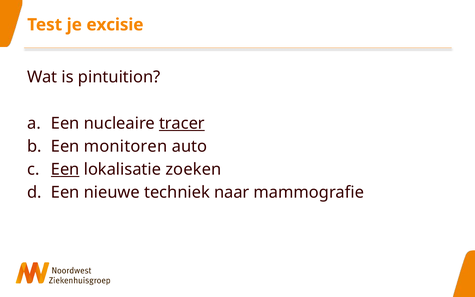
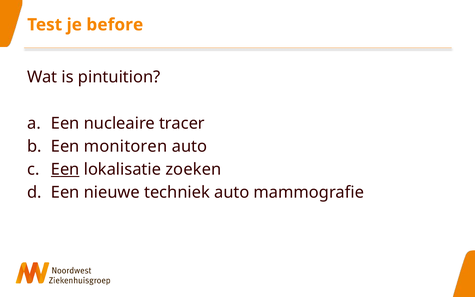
excisie: excisie -> before (115, 25)
tracer underline: present -> none (182, 123)
techniek naar: naar -> auto (232, 192)
